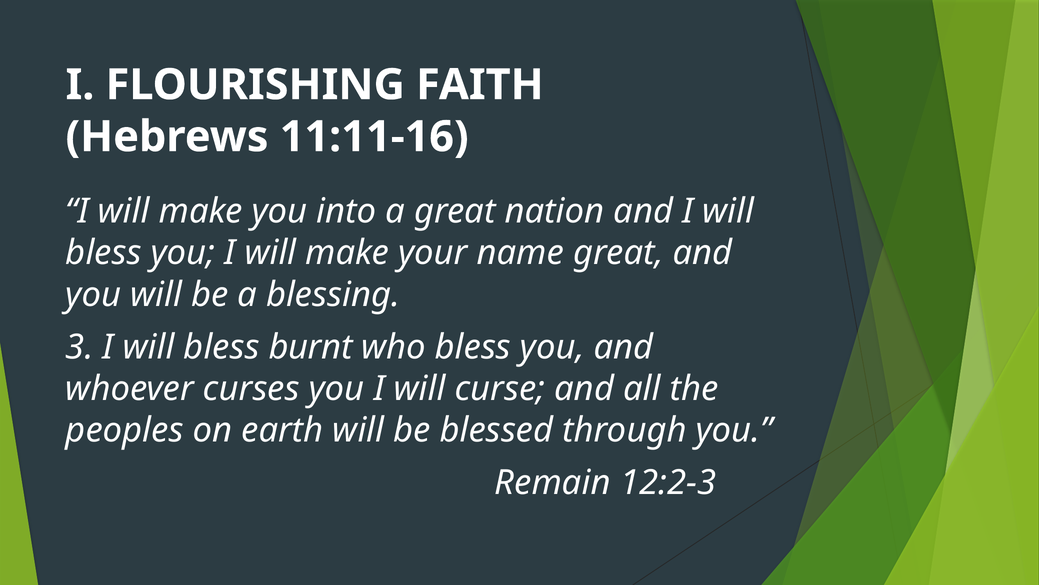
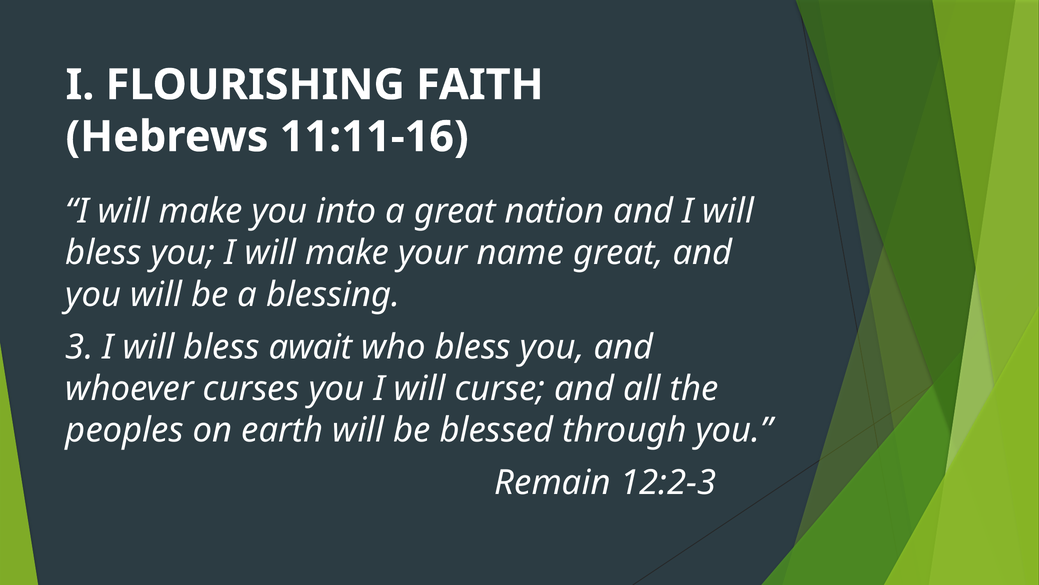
burnt: burnt -> await (311, 347)
